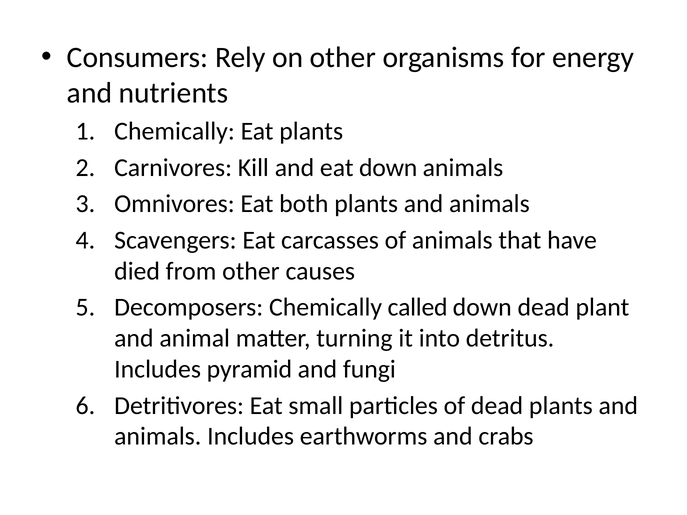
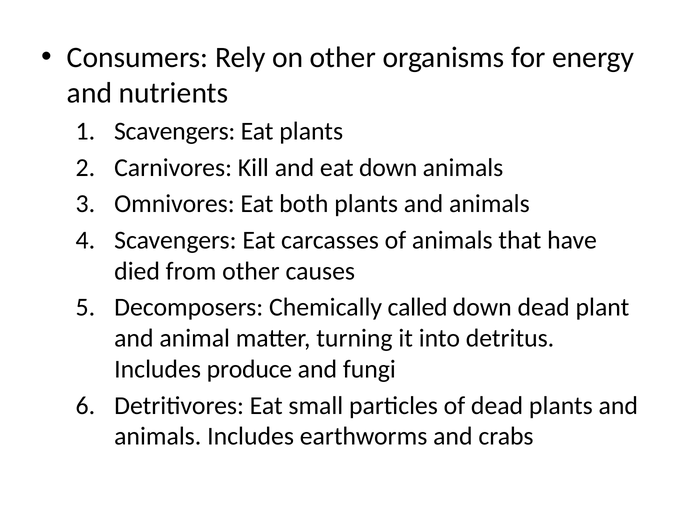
Chemically: Chemically -> Scavengers (175, 131)
pyramid: pyramid -> produce (249, 369)
